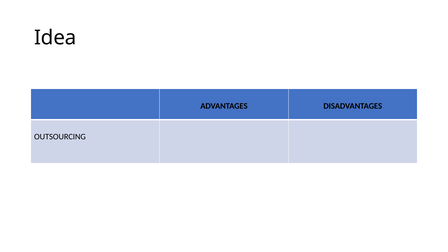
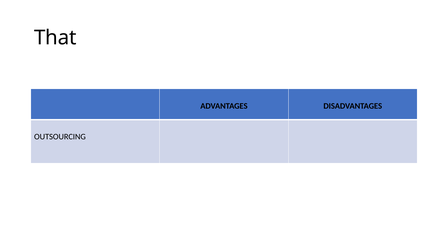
Idea: Idea -> That (55, 38)
